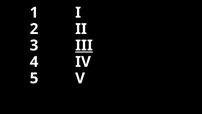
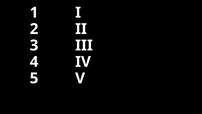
III underline: present -> none (84, 45)
